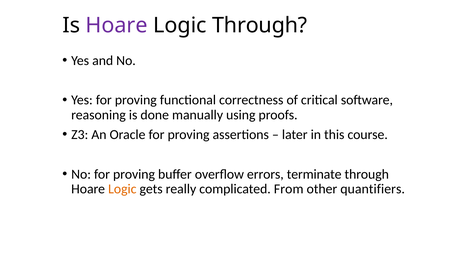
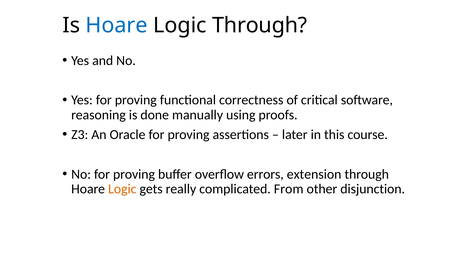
Hoare colour: purple -> blue (117, 25)
terminate: terminate -> extension (314, 174)
quantifiers: quantifiers -> disjunction (373, 189)
